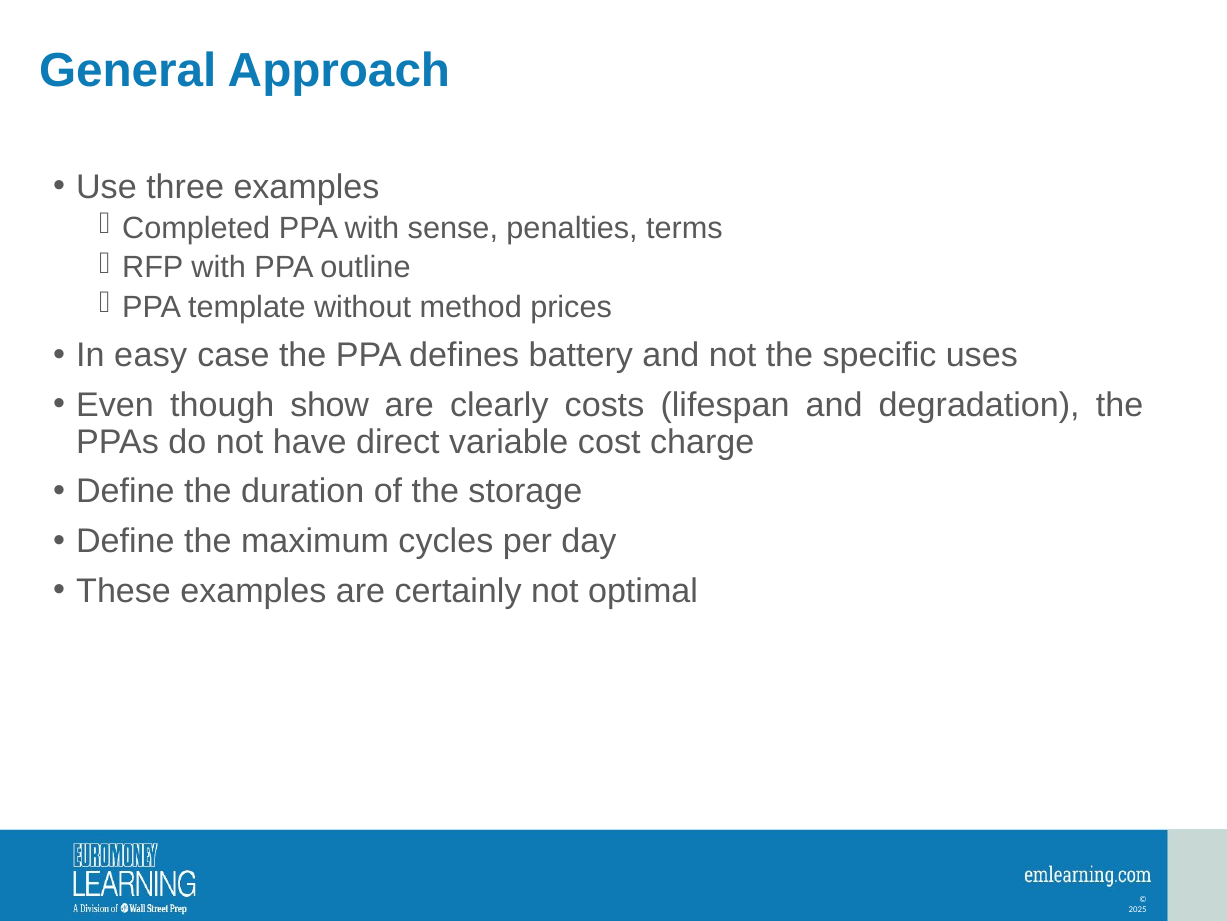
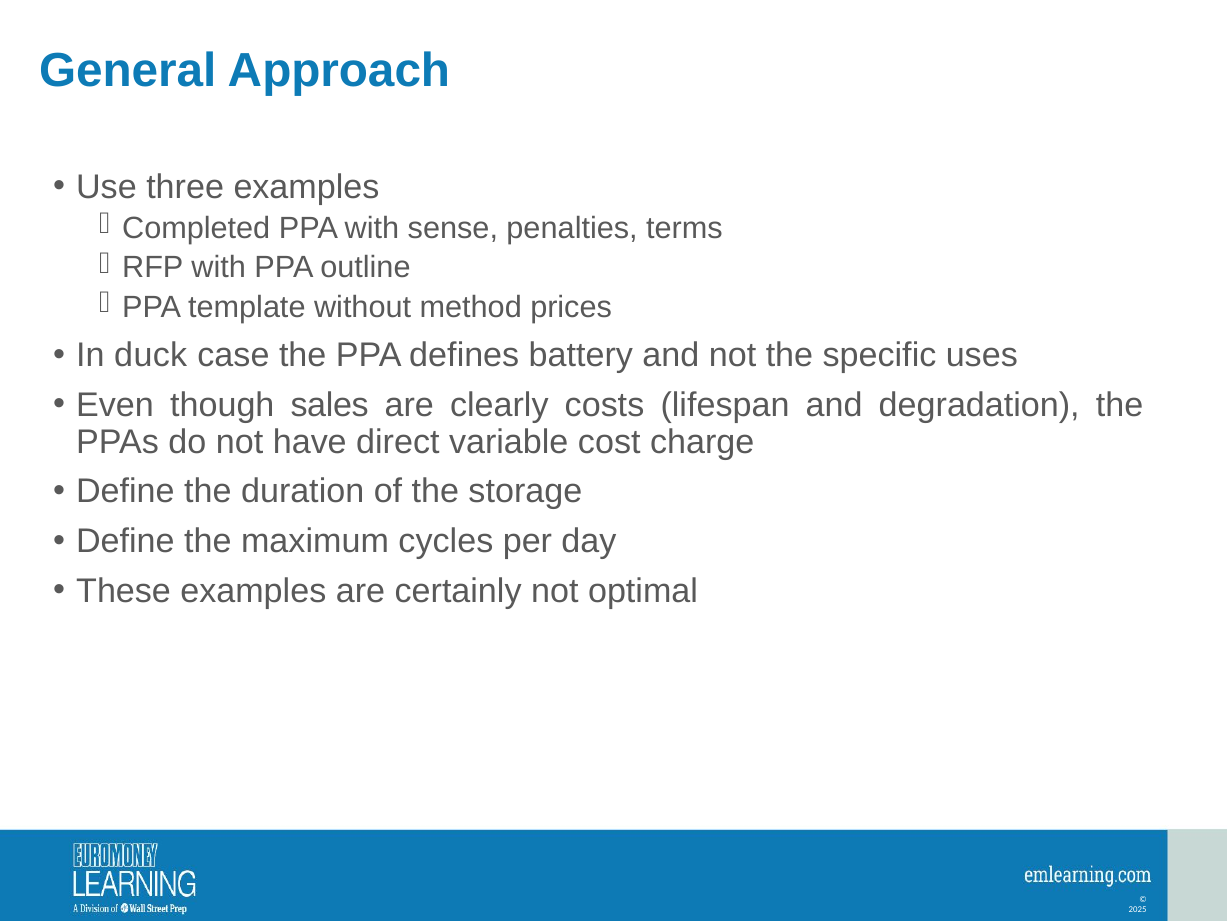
easy: easy -> duck (151, 355)
show: show -> sales (330, 405)
